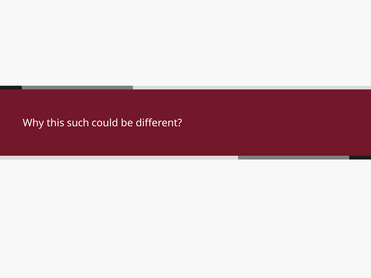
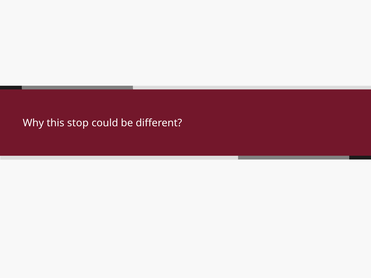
such: such -> stop (78, 123)
